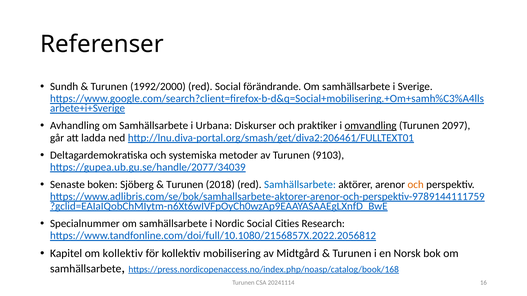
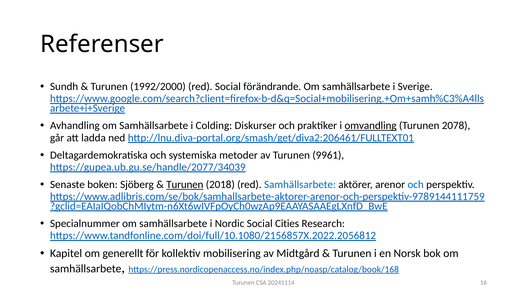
Urbana: Urbana -> Colding (214, 126)
2097: 2097 -> 2078 (456, 126)
9103: 9103 -> 9961 (328, 155)
Turunen underline: none -> present (185, 185)
och colour: orange -> blue (416, 185)
om kollektiv: kollektiv -> generellt (123, 254)
